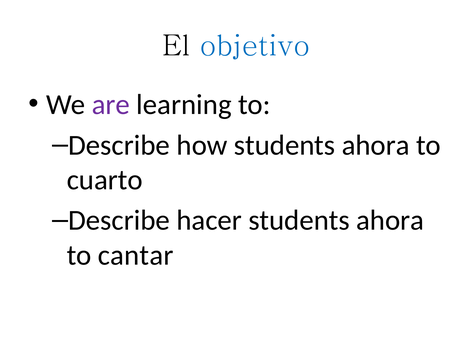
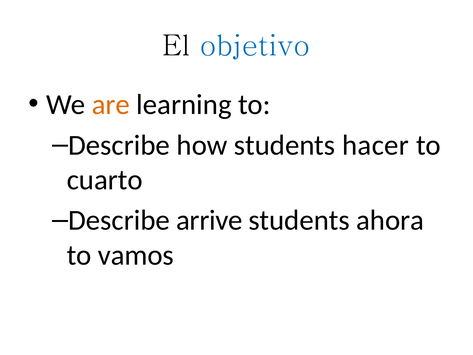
are colour: purple -> orange (111, 105)
how students ahora: ahora -> hacer (376, 145)
hacer: hacer -> arrive (209, 220)
cantar: cantar -> vamos (136, 255)
